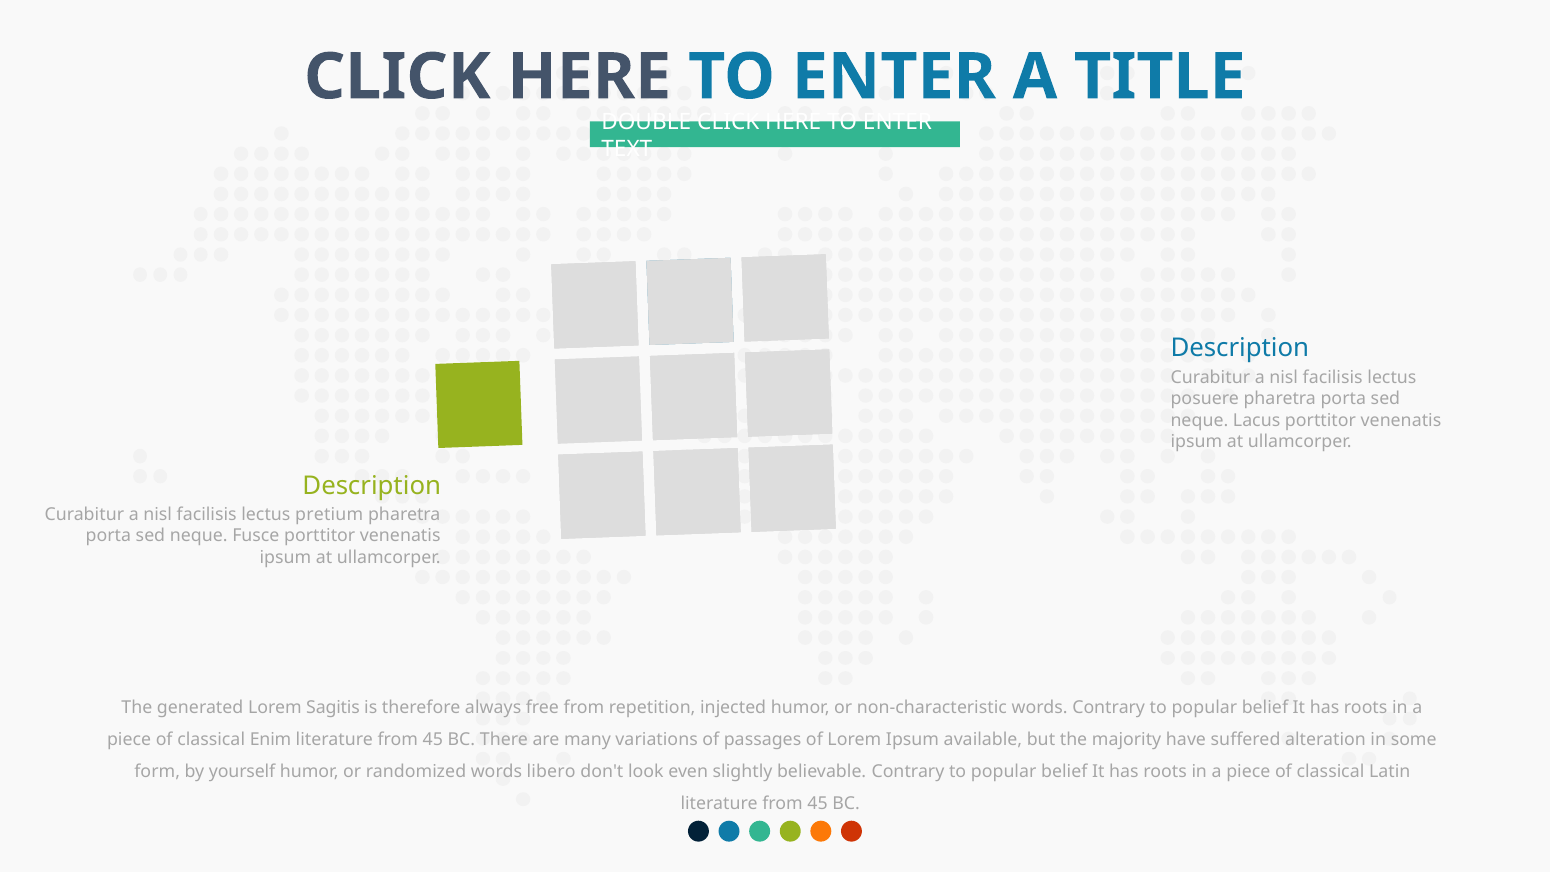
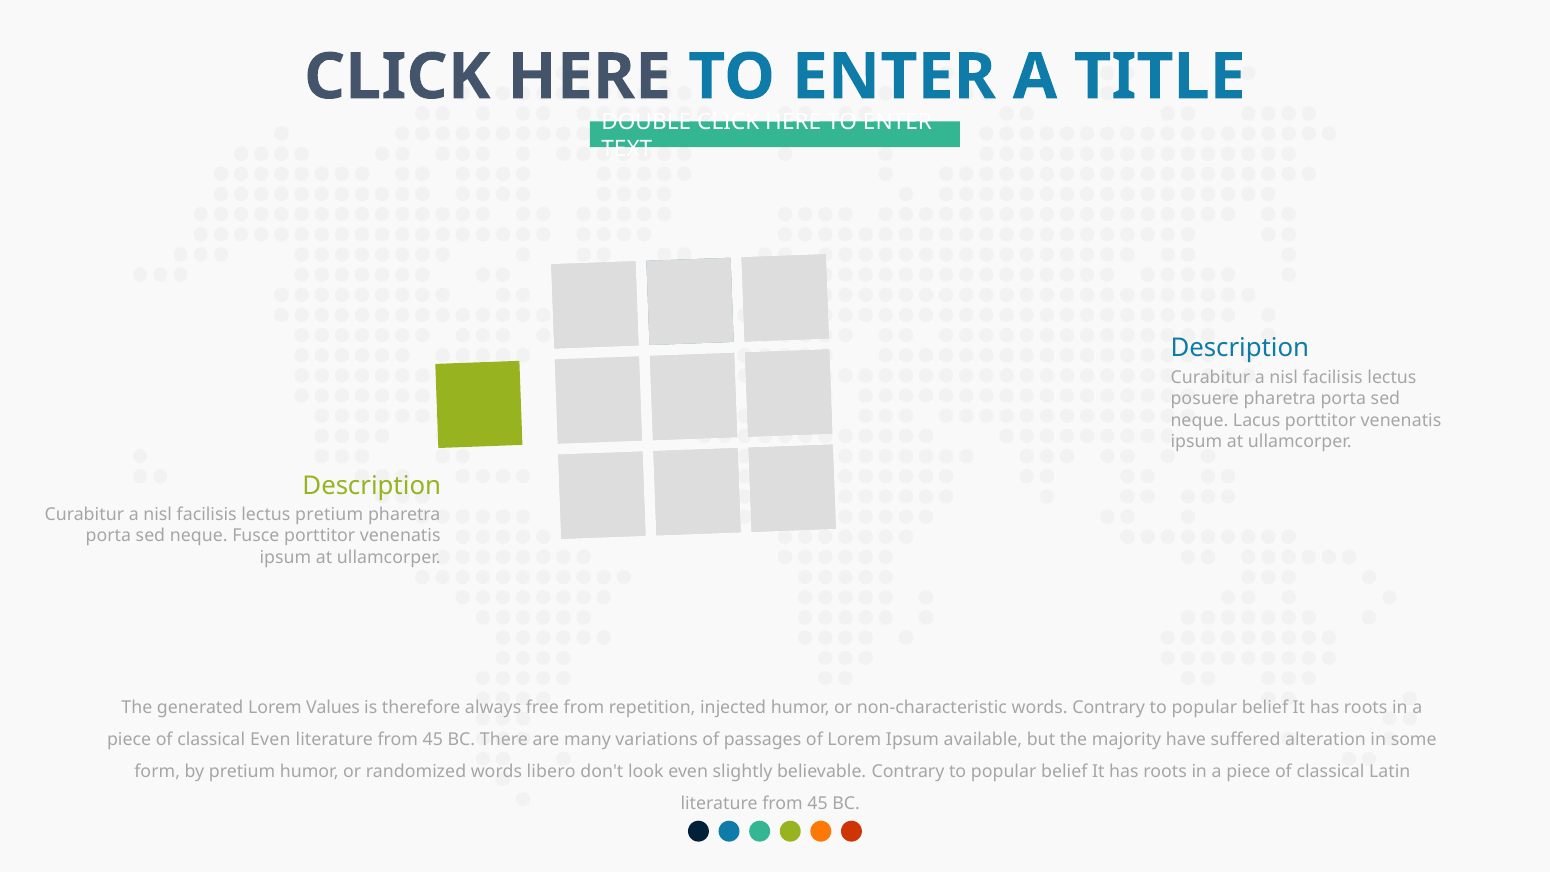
Sagitis: Sagitis -> Values (333, 707)
classical Enim: Enim -> Even (270, 739)
by yourself: yourself -> pretium (242, 771)
